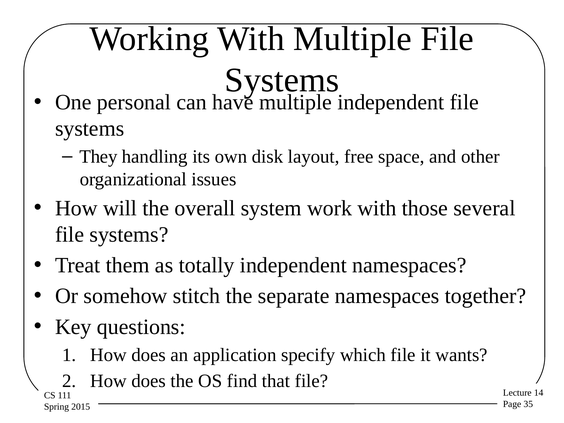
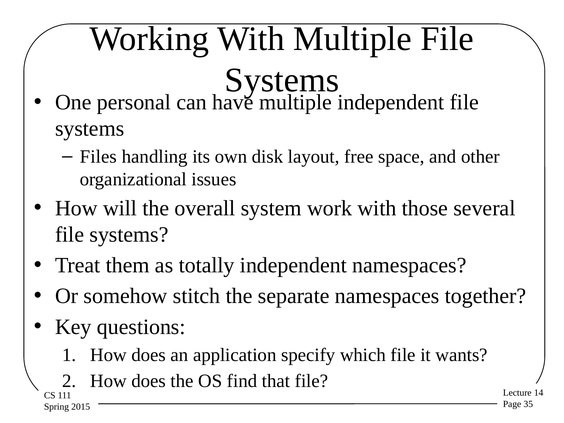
They: They -> Files (98, 157)
